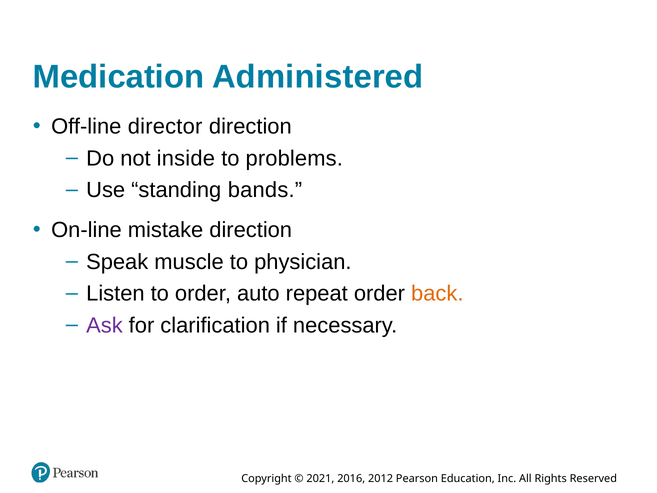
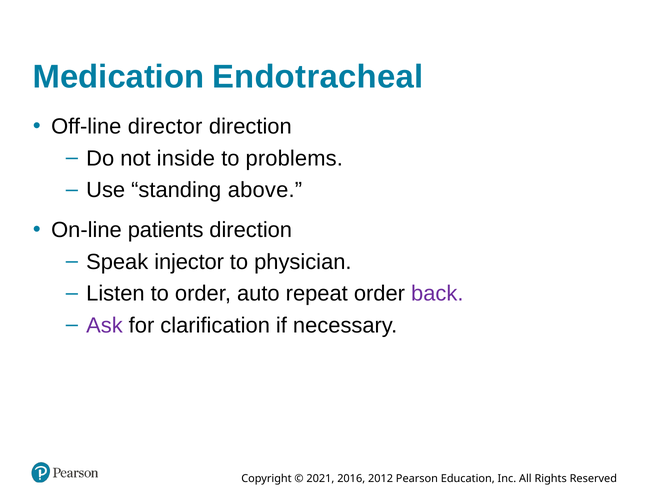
Administered: Administered -> Endotracheal (318, 77)
bands: bands -> above (265, 190)
mistake: mistake -> patients (166, 230)
muscle: muscle -> injector (189, 262)
back colour: orange -> purple (437, 294)
